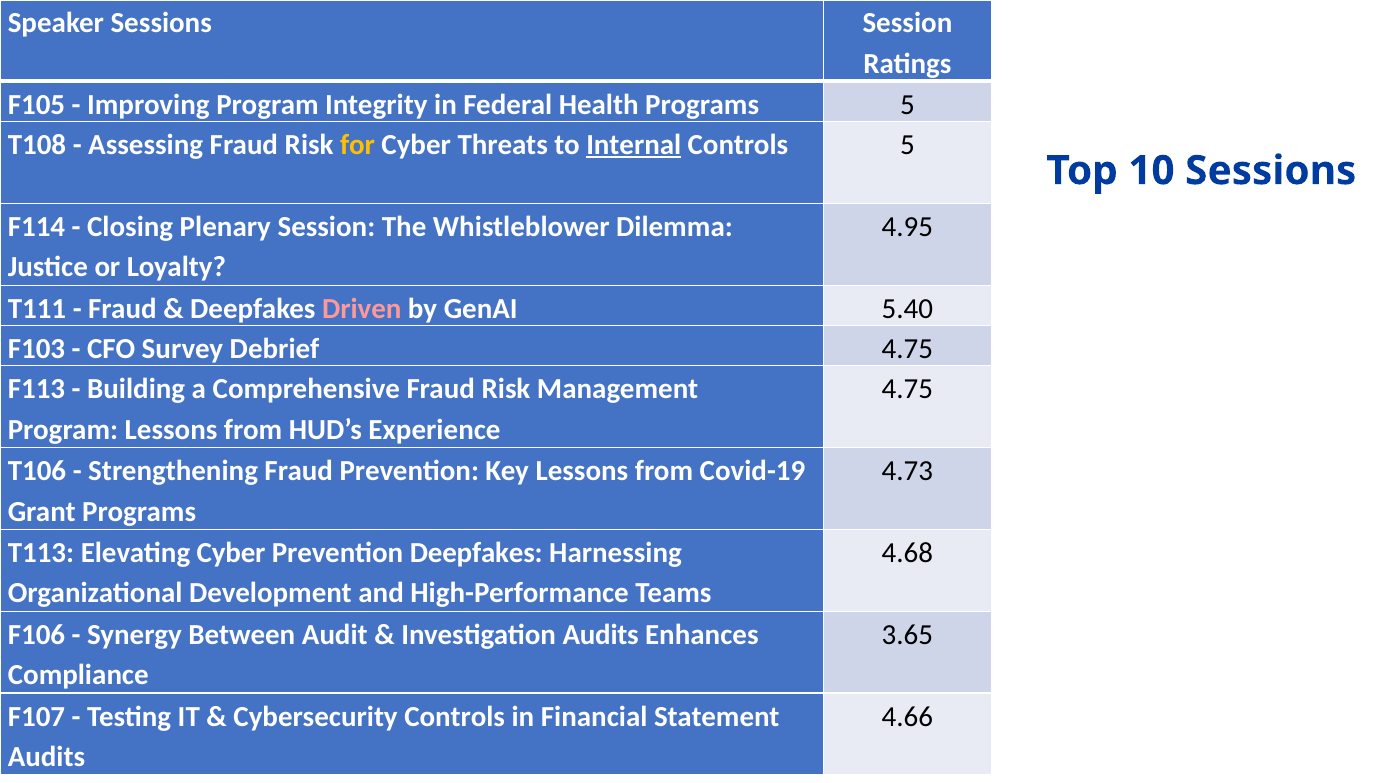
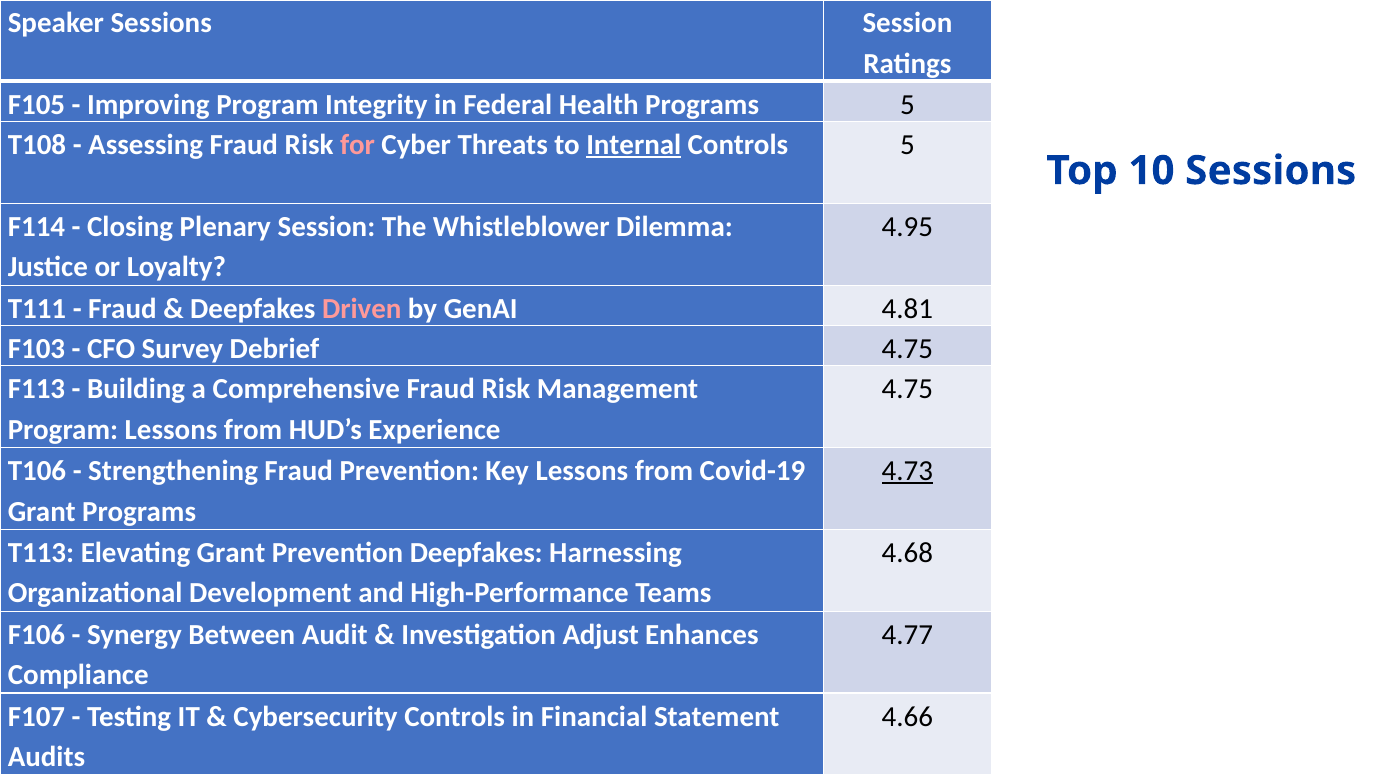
for colour: yellow -> pink (358, 144)
5.40: 5.40 -> 4.81 (907, 308)
4.73 underline: none -> present (907, 470)
Elevating Cyber: Cyber -> Grant (231, 552)
Investigation Audits: Audits -> Adjust (601, 634)
3.65: 3.65 -> 4.77 (907, 634)
